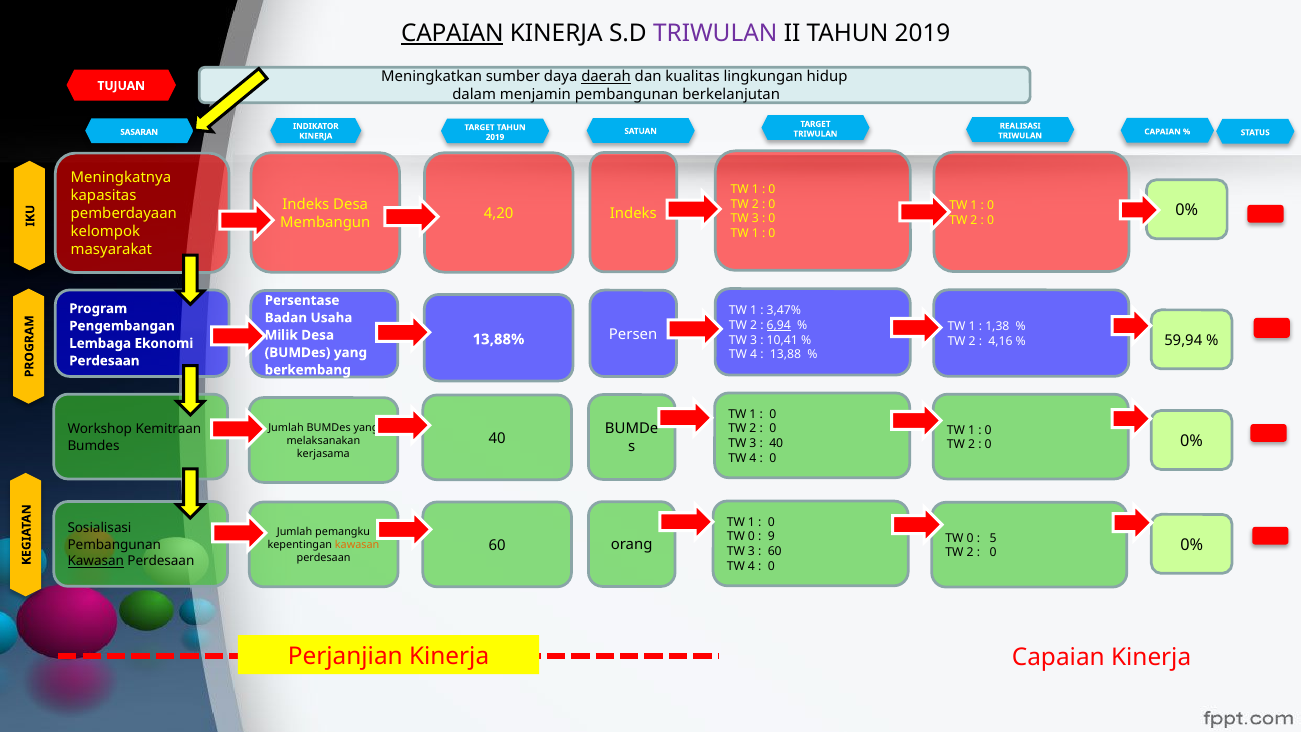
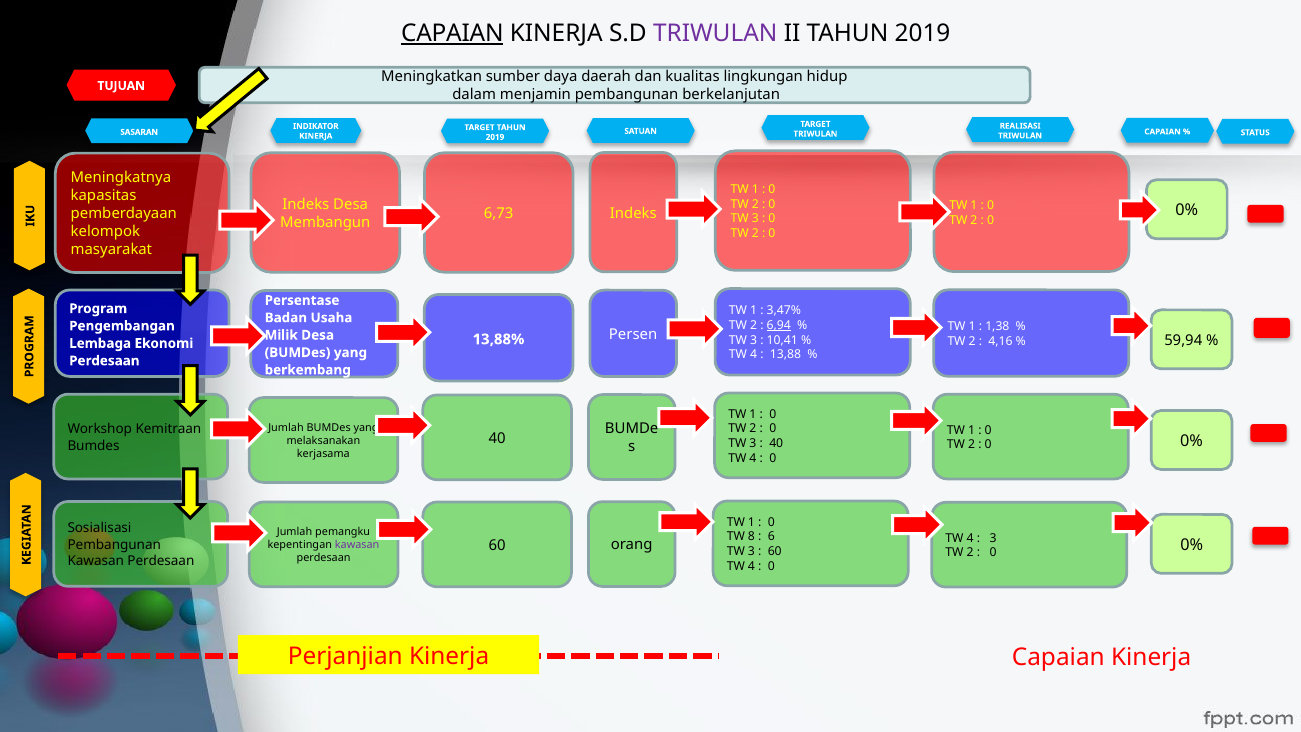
daerah underline: present -> none (606, 77)
4,20: 4,20 -> 6,73 (499, 213)
1: 1 -> 2 (755, 233)
0: 0 -> 8 (751, 537)
9: 9 -> 6 (771, 537)
0: 0 -> 4 (970, 538)
5: 5 -> 3 (993, 538)
kawasan colour: orange -> purple (357, 545)
Kawasan underline: present -> none (96, 561)
